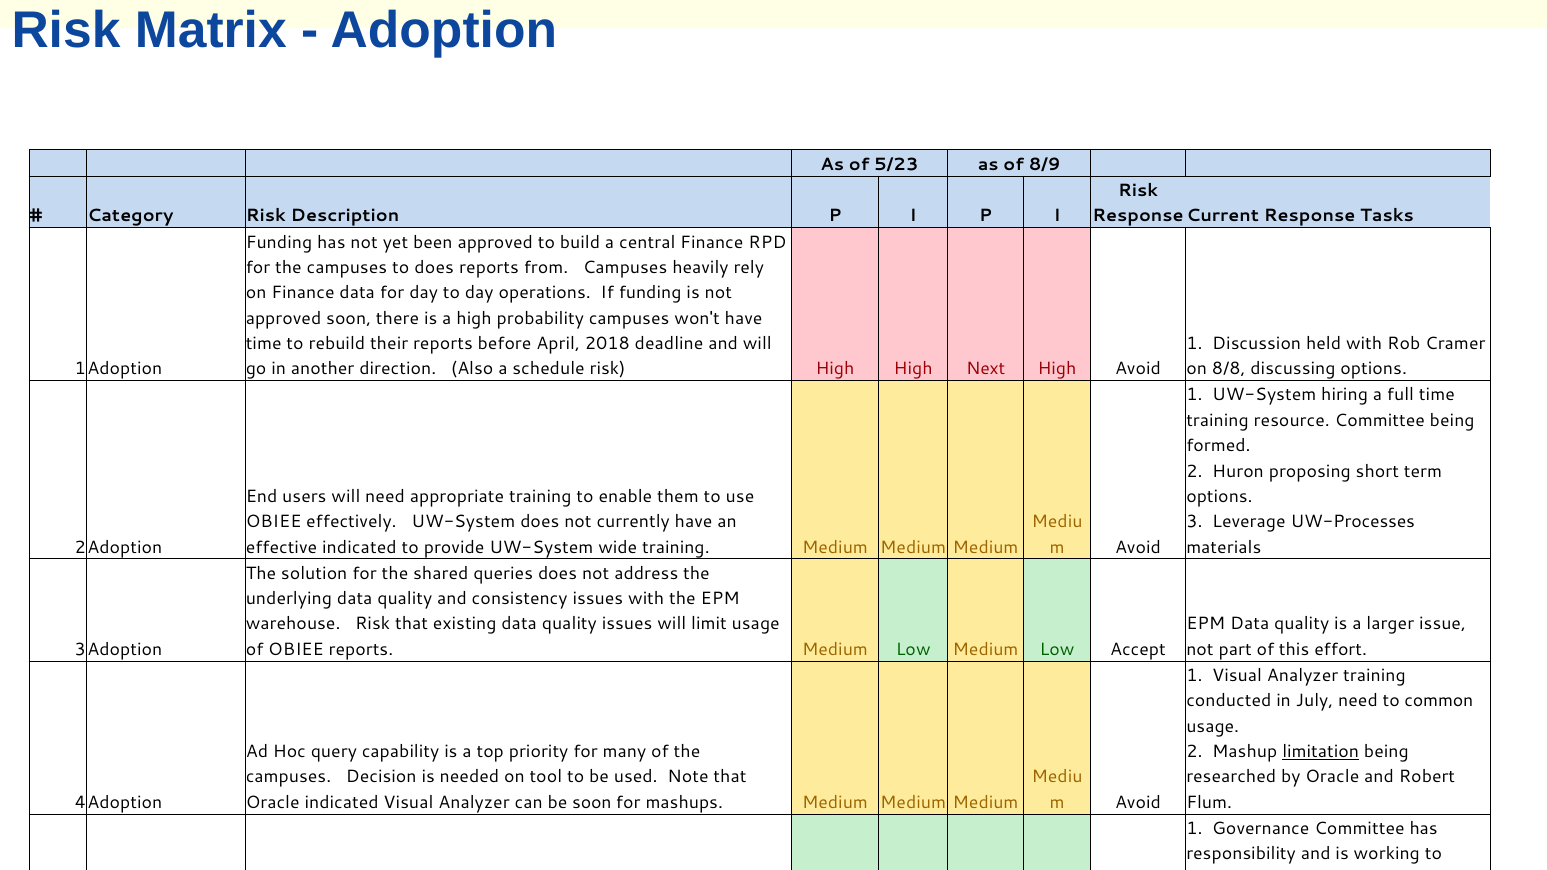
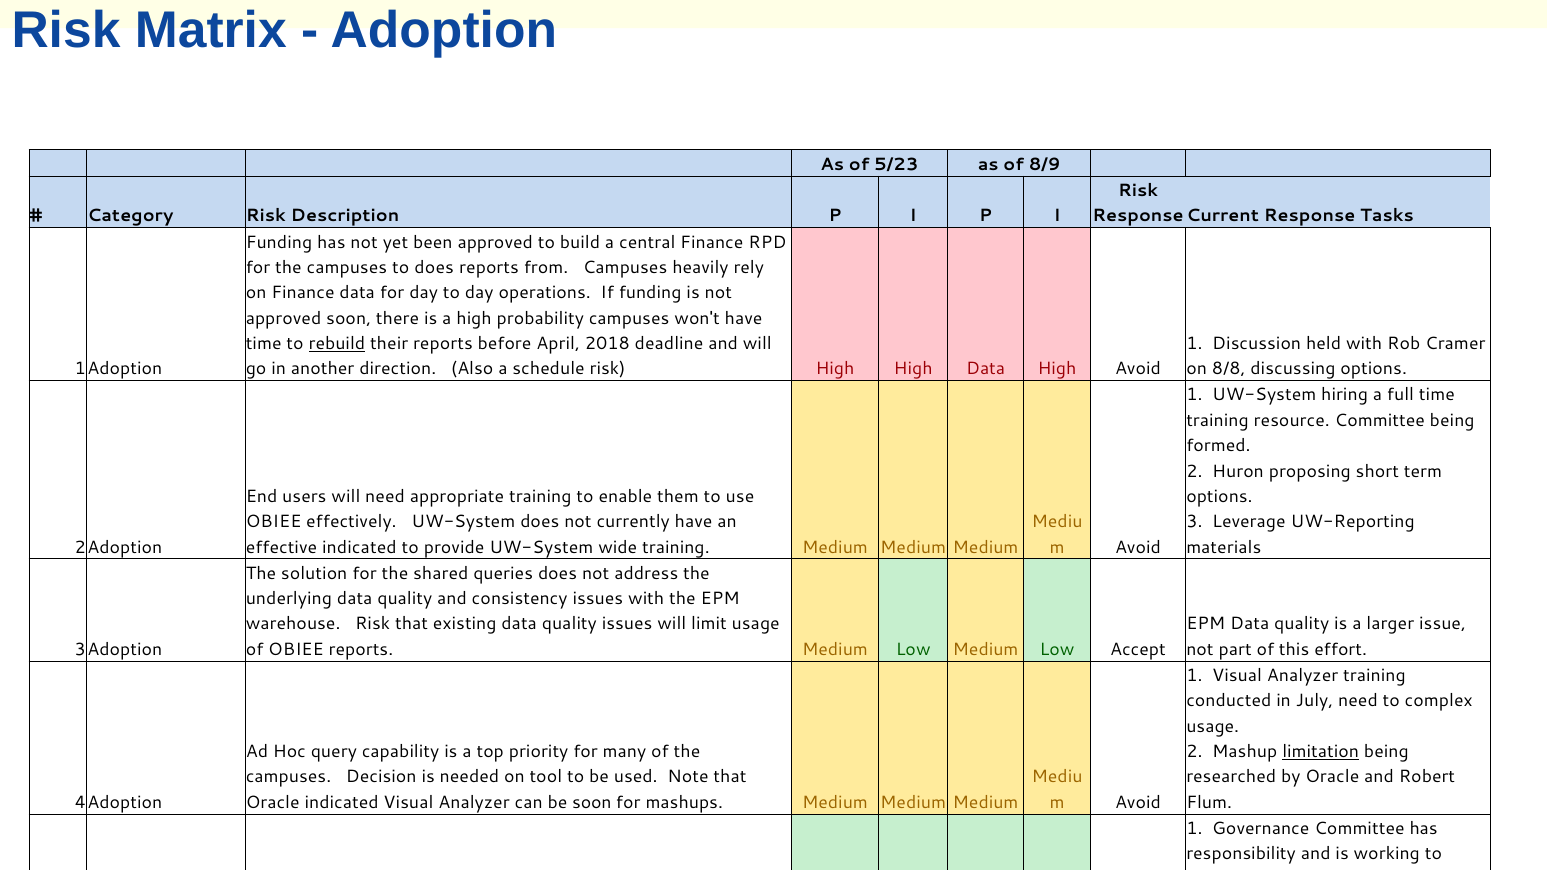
rebuild underline: none -> present (337, 344)
High Next: Next -> Data (986, 369)
UW-Processes: UW-Processes -> UW-Reporting (1353, 522)
common: common -> complex (1439, 701)
